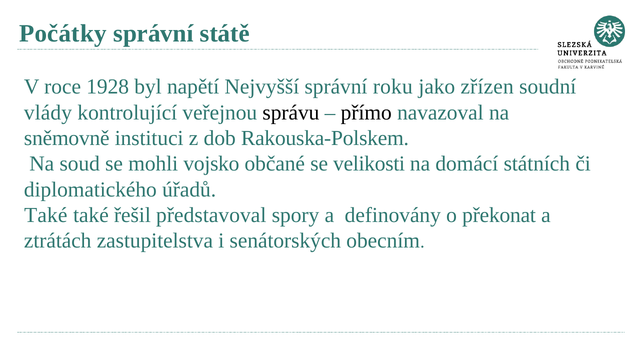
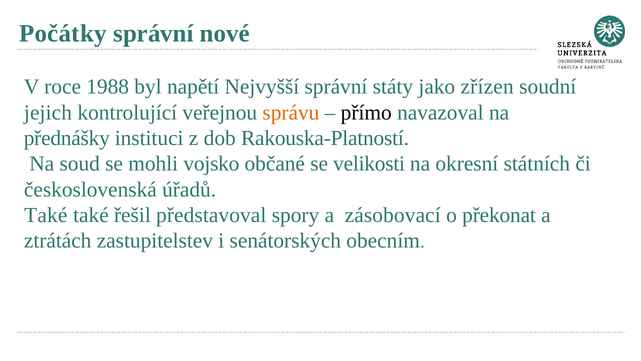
státě: státě -> nové (225, 34)
1928: 1928 -> 1988 (108, 87)
roku: roku -> státy (393, 87)
vlády: vlády -> jejich (48, 112)
správu colour: black -> orange (291, 112)
sněmovně: sněmovně -> přednášky (67, 138)
Rakouska-Polskem: Rakouska-Polskem -> Rakouska-Platností (325, 138)
domácí: domácí -> okresní (467, 164)
diplomatického: diplomatického -> československá (90, 189)
definovány: definovány -> zásobovací (393, 215)
zastupitelstva: zastupitelstva -> zastupitelstev (155, 241)
